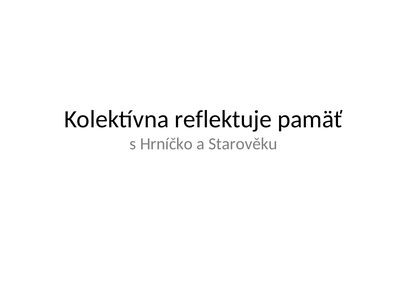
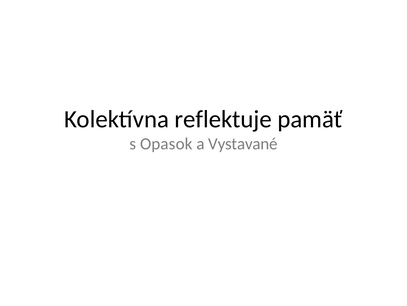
Hrníčko: Hrníčko -> Opasok (166, 144)
Starověku: Starověku -> Vystavané (243, 144)
